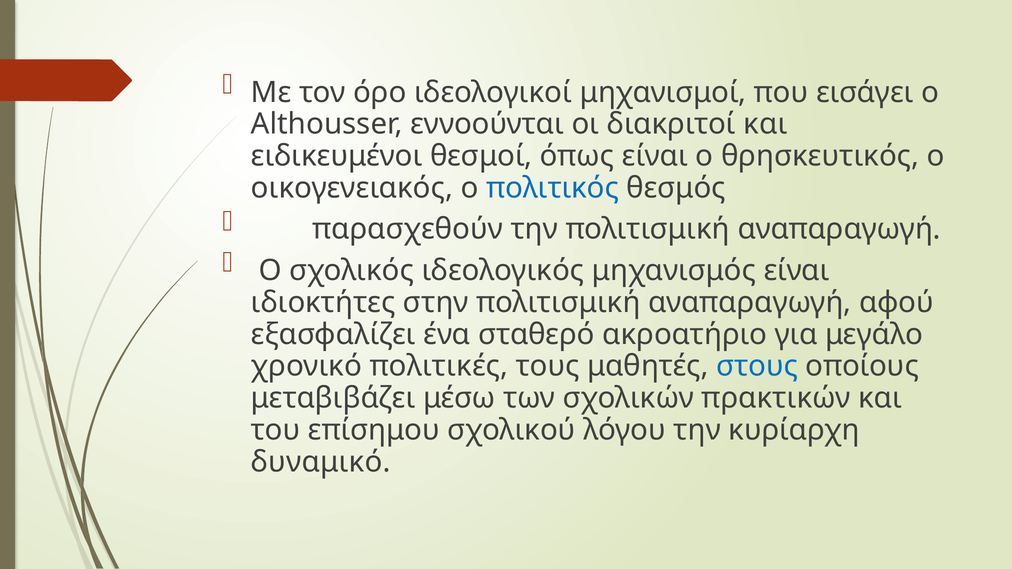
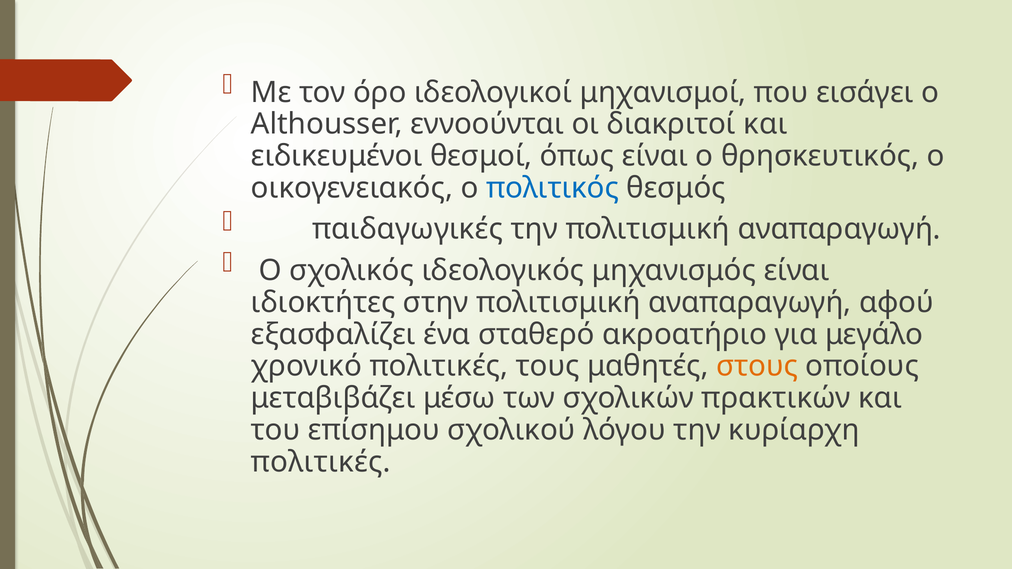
παρασχεθούν: παρασχεθούν -> παιδαγωγικές (408, 229)
στους colour: blue -> orange (757, 366)
δυναμικό: δυναμικό -> πολιτικές (321, 462)
